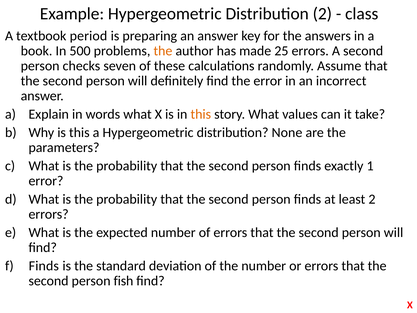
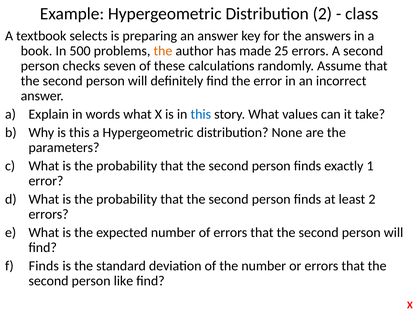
period: period -> selects (89, 36)
this colour: orange -> blue (201, 114)
fish: fish -> like (123, 281)
